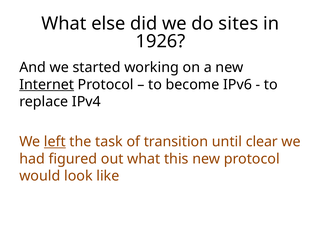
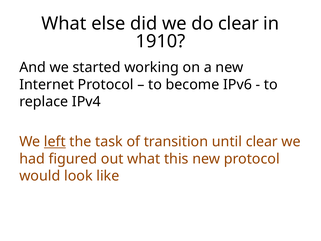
do sites: sites -> clear (239, 24)
1926: 1926 -> 1910 (160, 41)
Internet underline: present -> none (47, 84)
